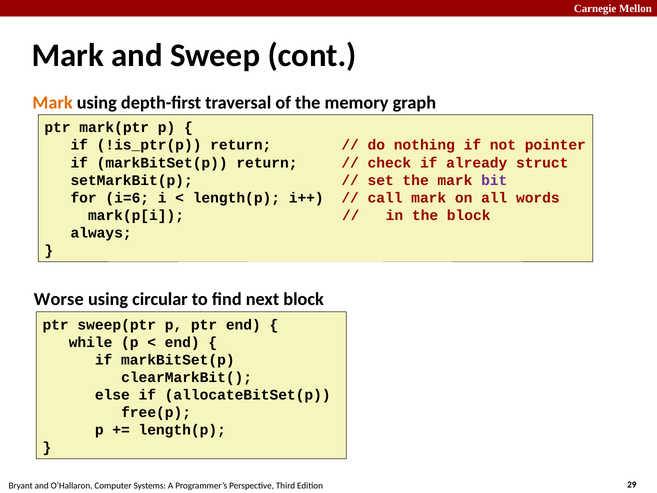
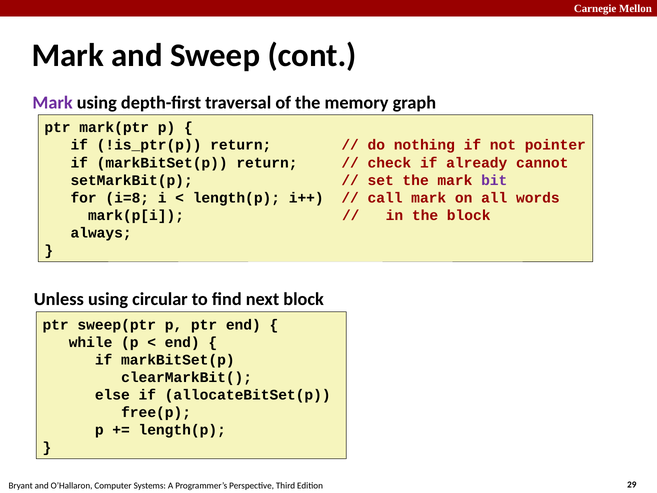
Mark colour: orange -> purple (53, 103)
struct: struct -> cannot (542, 163)
i=6: i=6 -> i=8 (127, 198)
Worse: Worse -> Unless (59, 299)
